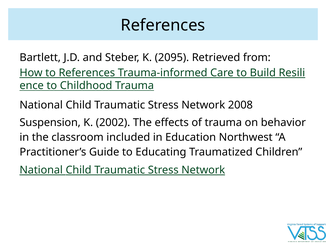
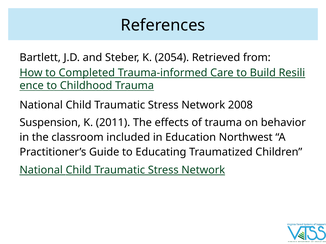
2095: 2095 -> 2054 (172, 58)
to References: References -> Completed (87, 73)
2002: 2002 -> 2011 (113, 123)
